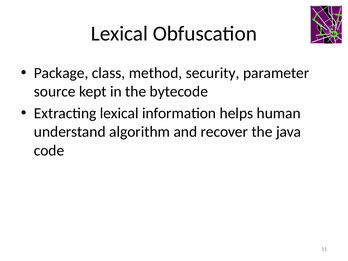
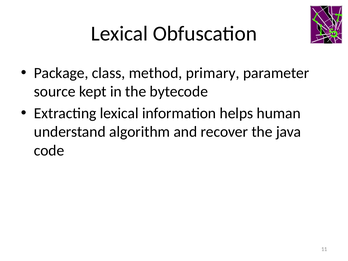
security: security -> primary (213, 73)
